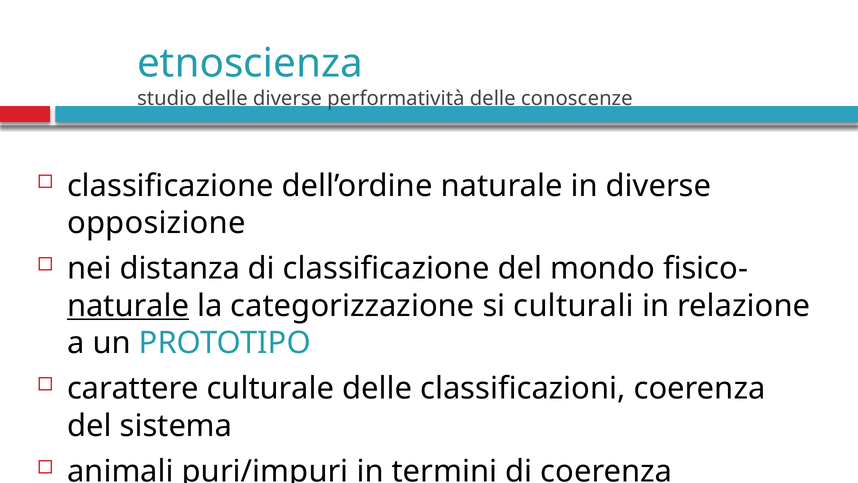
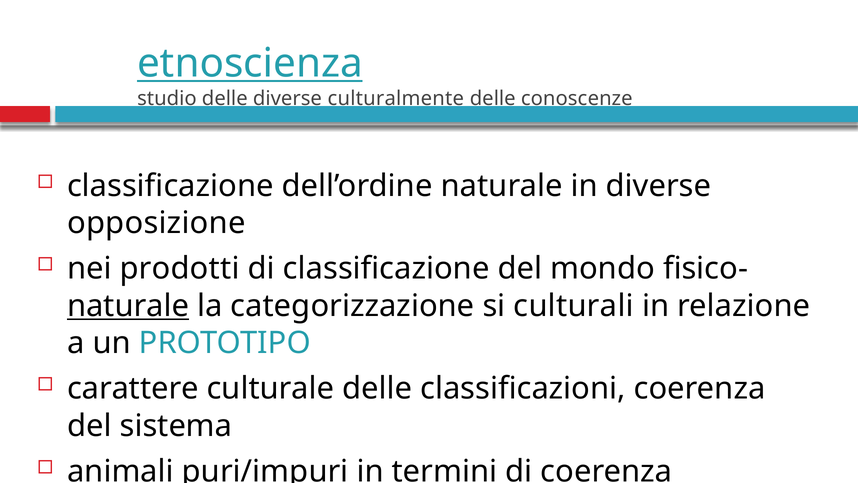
etnoscienza underline: none -> present (250, 64)
performatività: performatività -> culturalmente (396, 99)
distanza: distanza -> prodotti (180, 269)
